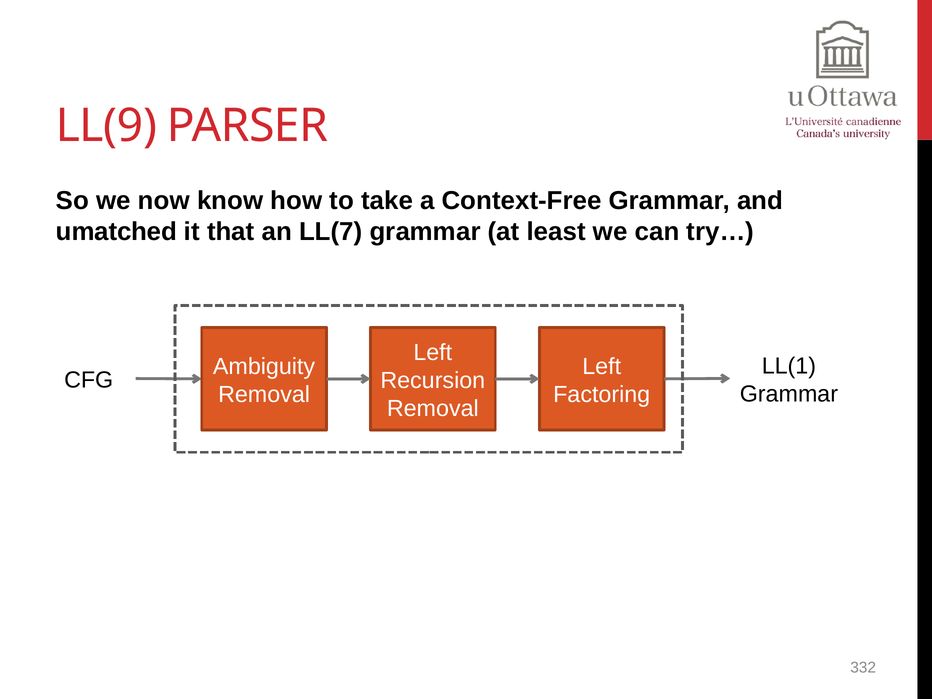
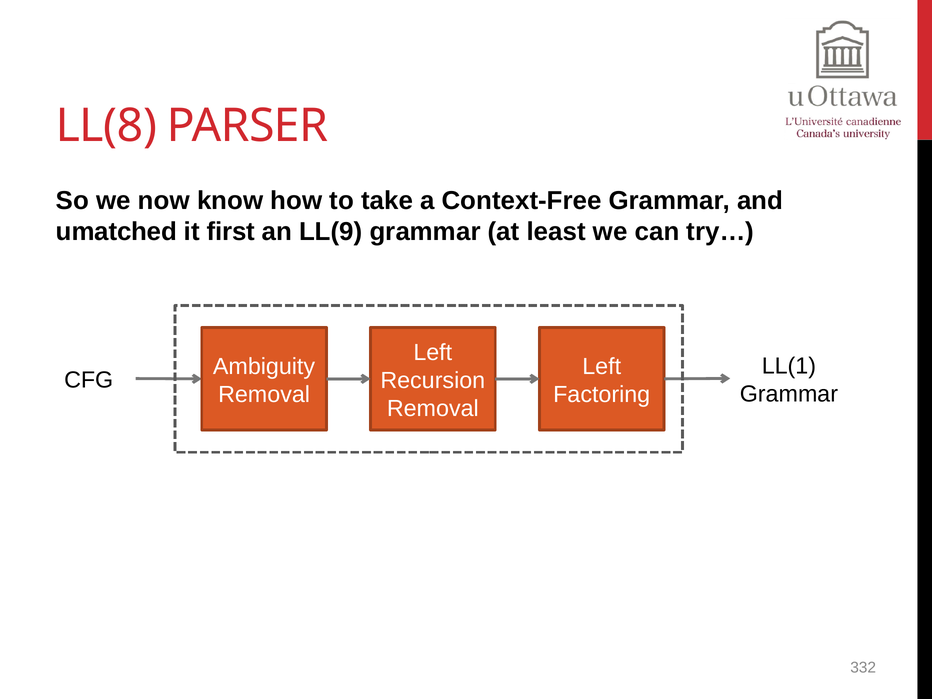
LL(9: LL(9 -> LL(8 (106, 126)
that: that -> first (231, 232)
LL(7: LL(7 -> LL(9 (331, 232)
